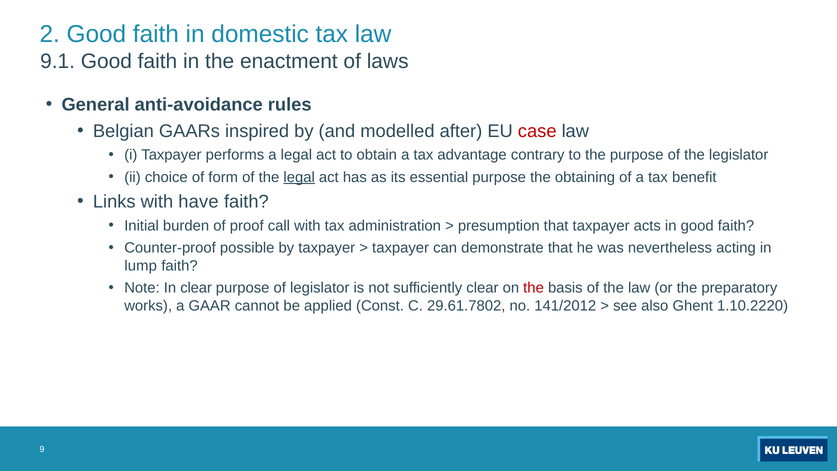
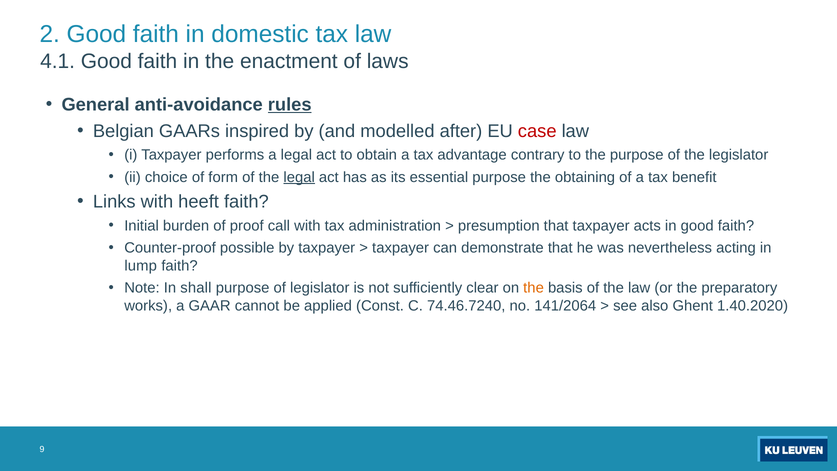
9.1: 9.1 -> 4.1 (58, 61)
rules underline: none -> present (290, 105)
have: have -> heeft (199, 202)
In clear: clear -> shall (196, 288)
the colour: red -> orange (534, 288)
29.61.7802: 29.61.7802 -> 74.46.7240 (466, 306)
141/2012: 141/2012 -> 141/2064 (565, 306)
1.10.2220: 1.10.2220 -> 1.40.2020 (753, 306)
